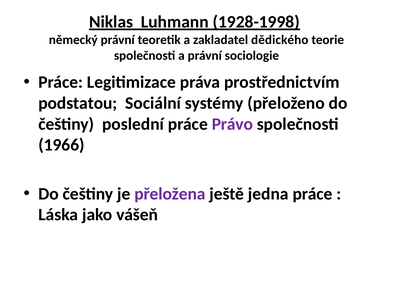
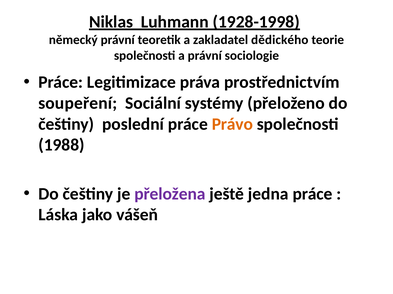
podstatou: podstatou -> soupeření (78, 103)
Právo colour: purple -> orange (232, 124)
1966: 1966 -> 1988 (61, 145)
